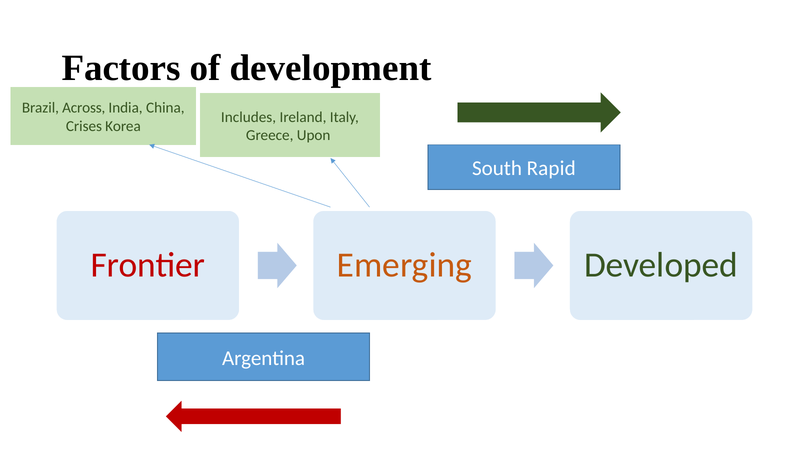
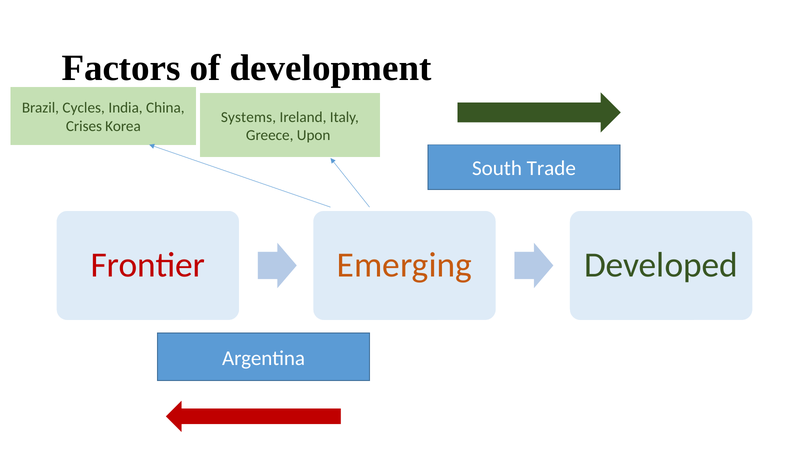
Across: Across -> Cycles (84, 108)
Includes: Includes -> Systems (248, 117)
Rapid: Rapid -> Trade (551, 169)
